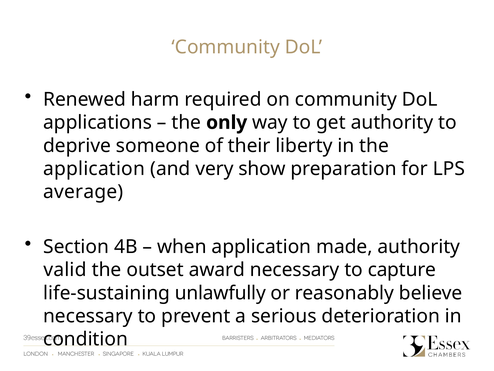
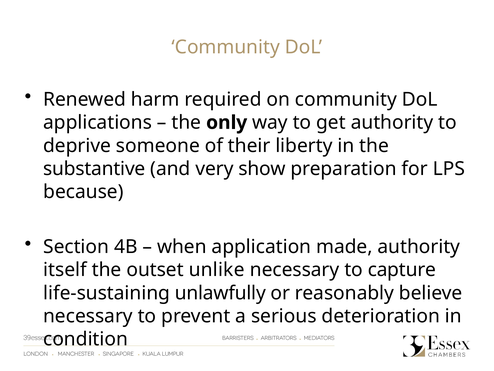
application: application -> substantive (94, 169)
average: average -> because (83, 192)
valid: valid -> itself (65, 270)
award: award -> unlike (217, 270)
